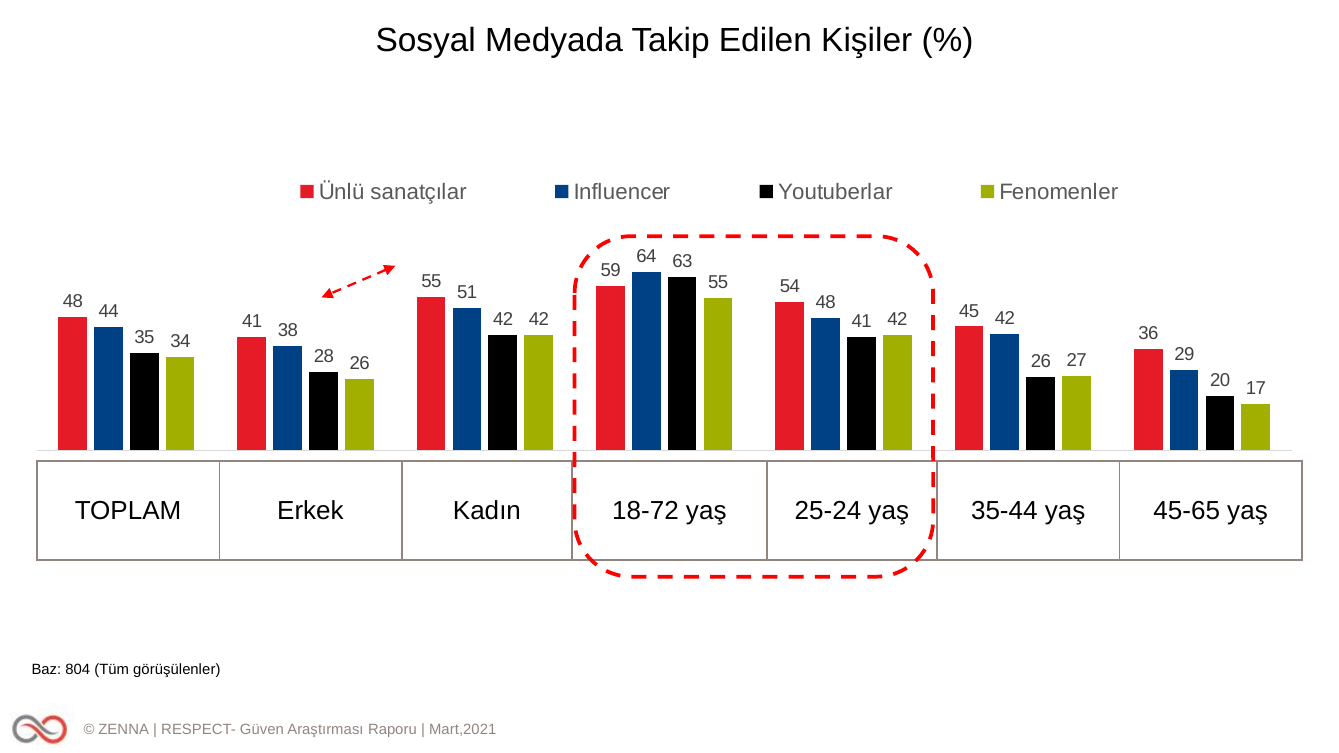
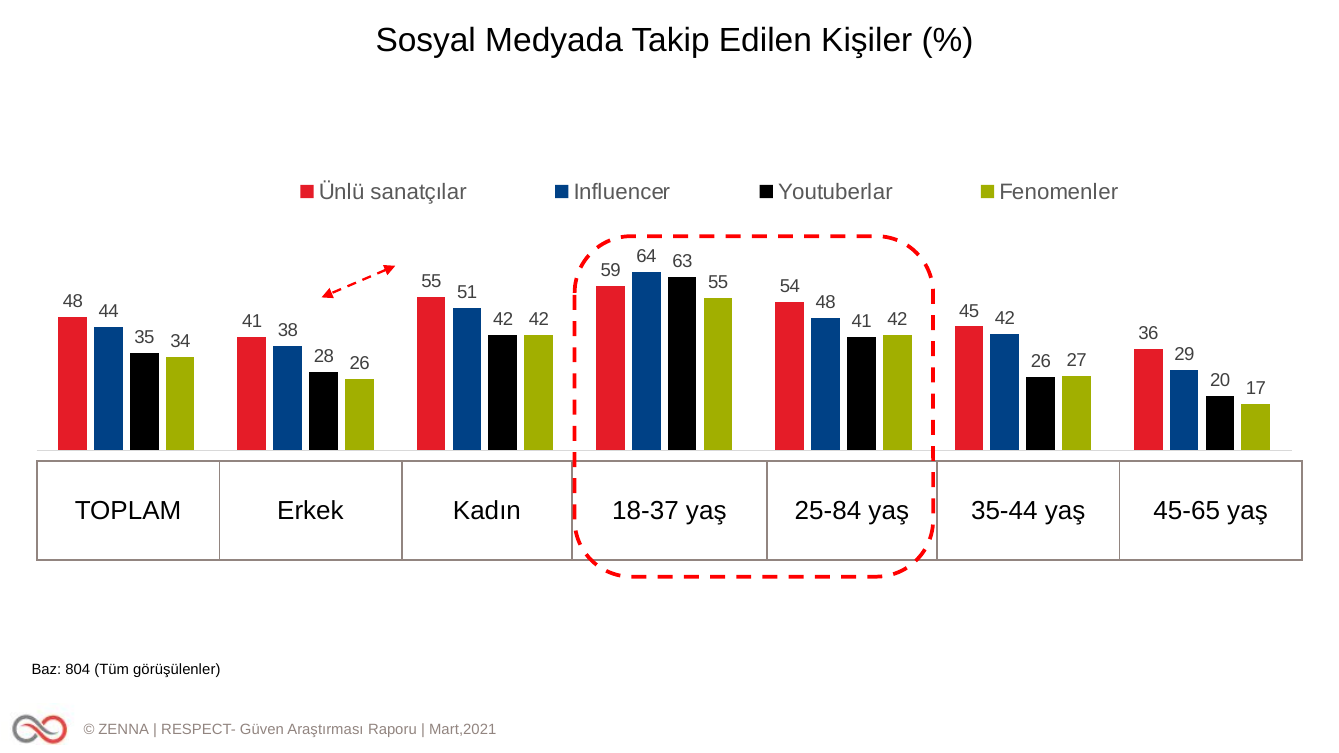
18-72: 18-72 -> 18-37 (645, 511)
25-24: 25-24 -> 25-84 (828, 511)
